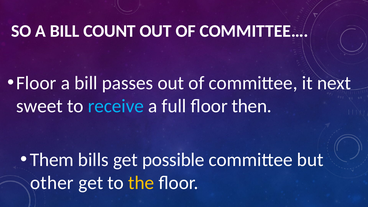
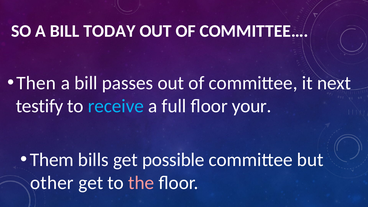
COUNT: COUNT -> TODAY (109, 31)
Floor: Floor -> Then (36, 83)
sweet: sweet -> testify (40, 106)
then: then -> your (252, 106)
the colour: yellow -> pink (141, 183)
